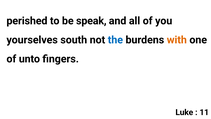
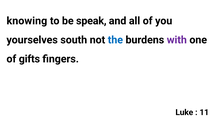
perished: perished -> knowing (27, 21)
with colour: orange -> purple (177, 40)
unto: unto -> gifts (29, 59)
